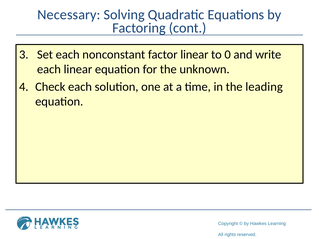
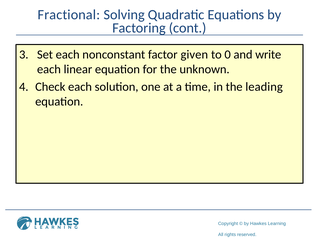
Necessary: Necessary -> Fractional (69, 15)
factor linear: linear -> given (194, 55)
